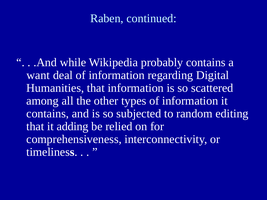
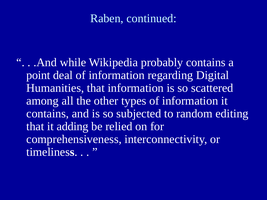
want: want -> point (38, 75)
